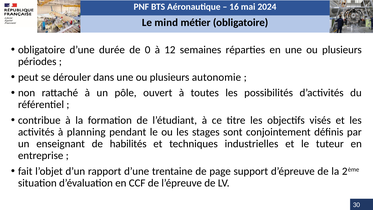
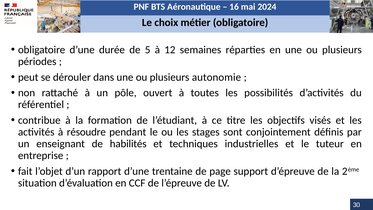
mind: mind -> choix (166, 23)
0: 0 -> 5 (148, 50)
planning: planning -> résoudre (86, 132)
